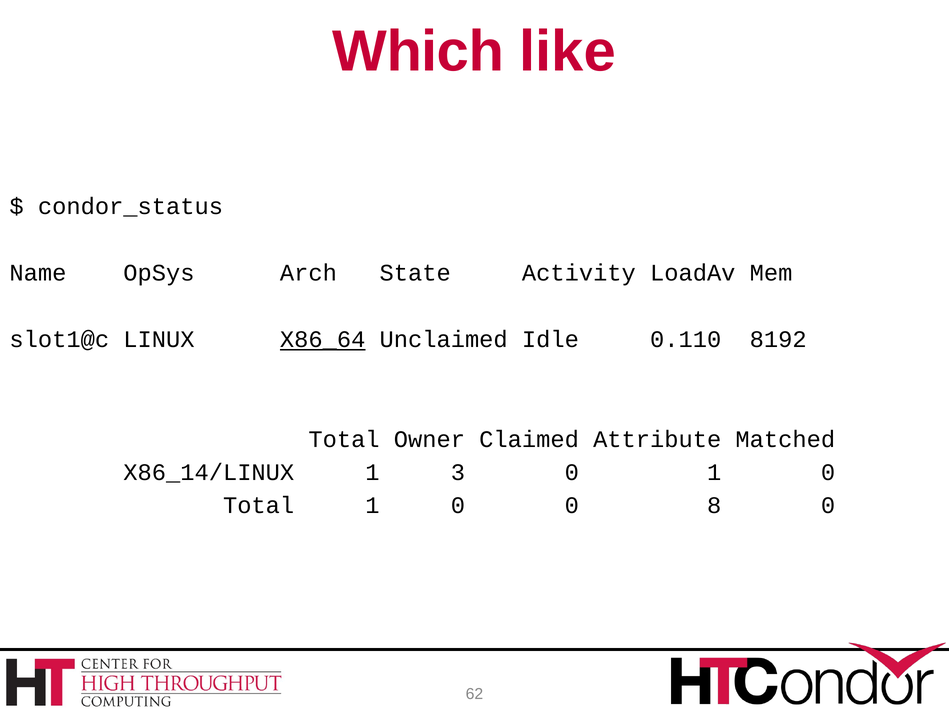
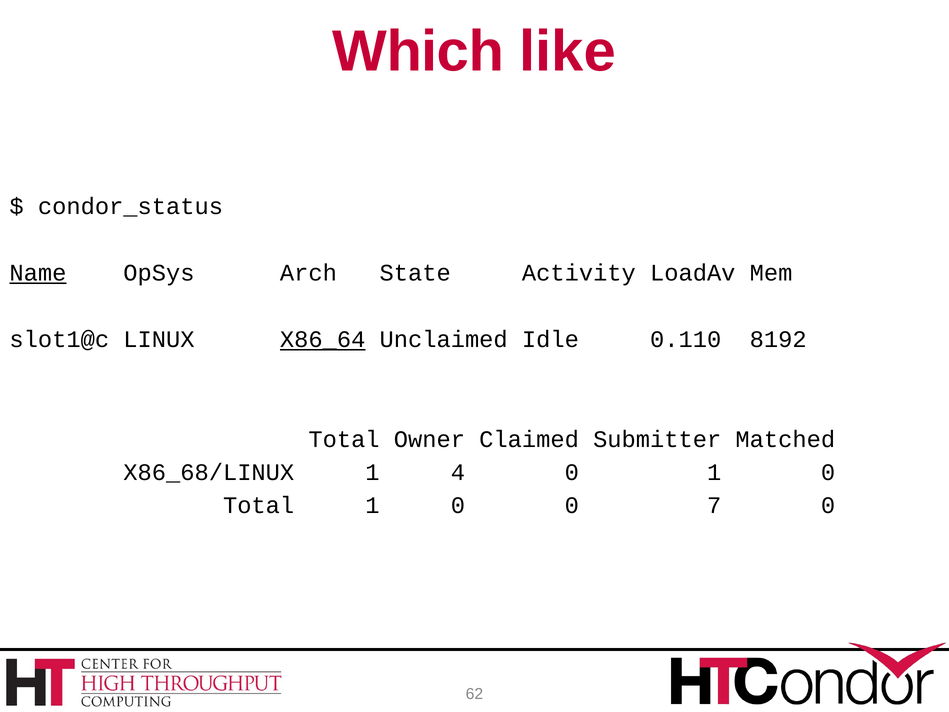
Name underline: none -> present (38, 273)
Attribute: Attribute -> Submitter (657, 439)
X86_14/LINUX: X86_14/LINUX -> X86_68/LINUX (209, 472)
3: 3 -> 4 (458, 472)
8: 8 -> 7 (714, 505)
